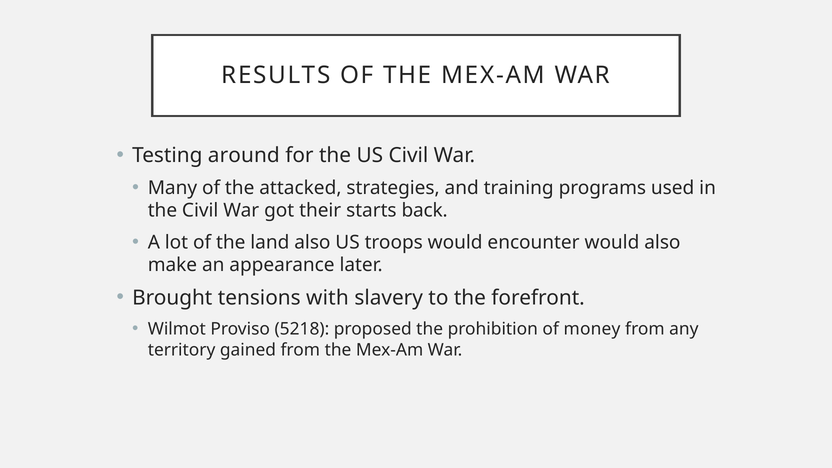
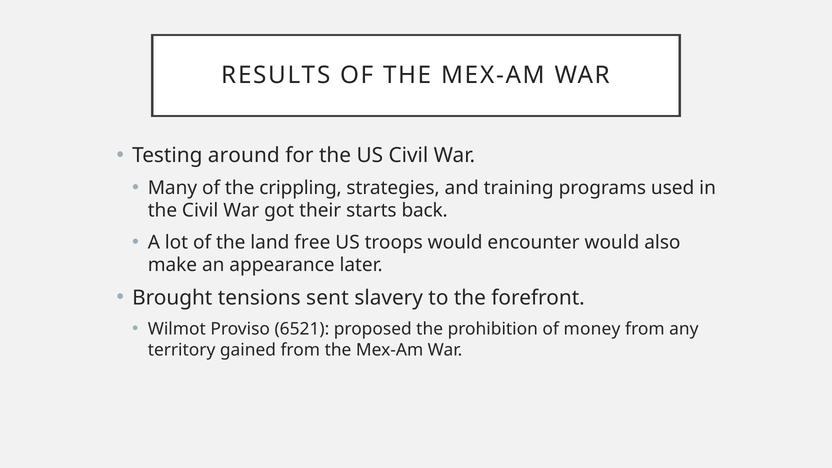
attacked: attacked -> crippling (300, 188)
land also: also -> free (312, 242)
with: with -> sent (327, 298)
5218: 5218 -> 6521 (302, 329)
